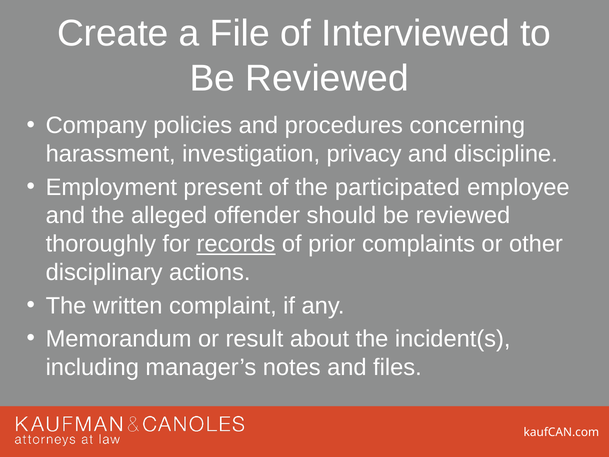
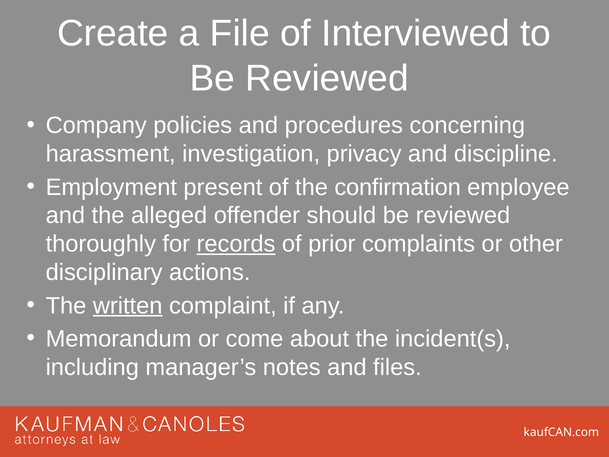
participated: participated -> confirmation (398, 187)
written underline: none -> present (128, 306)
result: result -> come (255, 339)
